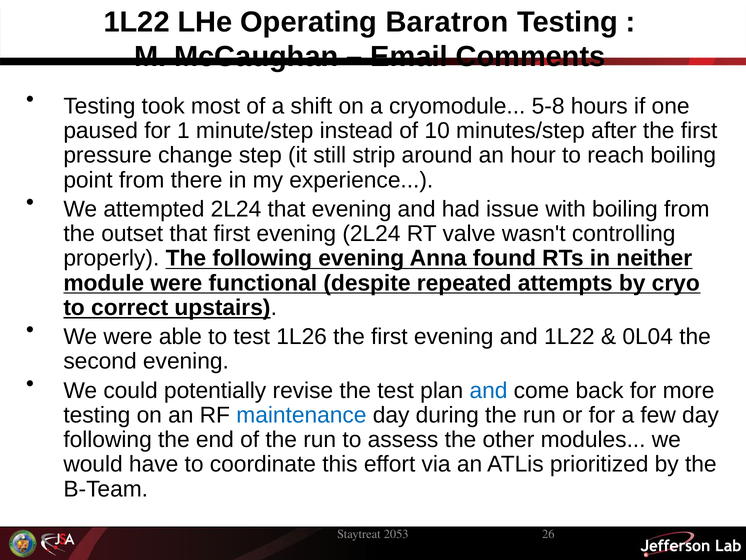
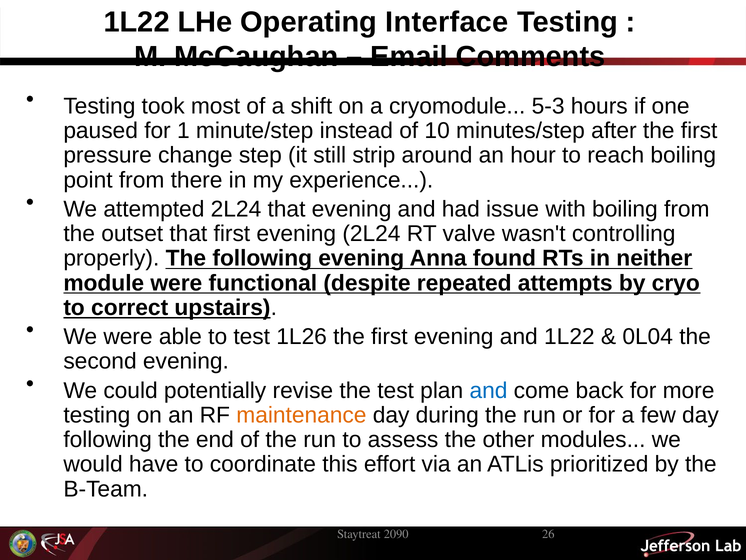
Baratron: Baratron -> Interface (447, 22)
5-8: 5-8 -> 5-3 (548, 106)
maintenance colour: blue -> orange (301, 415)
2053: 2053 -> 2090 (396, 533)
